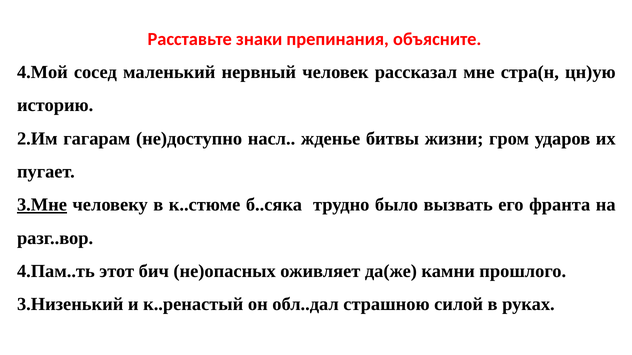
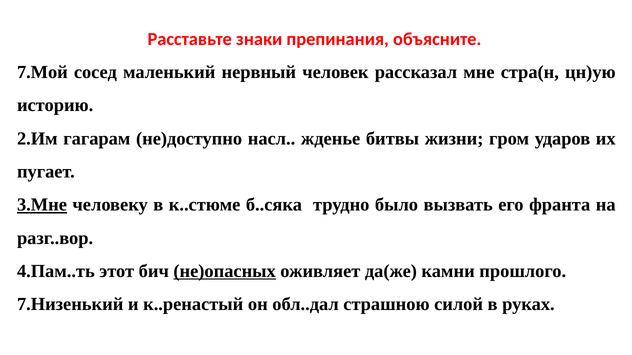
4.Мой: 4.Мой -> 7.Мой (42, 72)
не)опасных underline: none -> present (225, 272)
3.Низенький: 3.Низенький -> 7.Низенький (70, 305)
